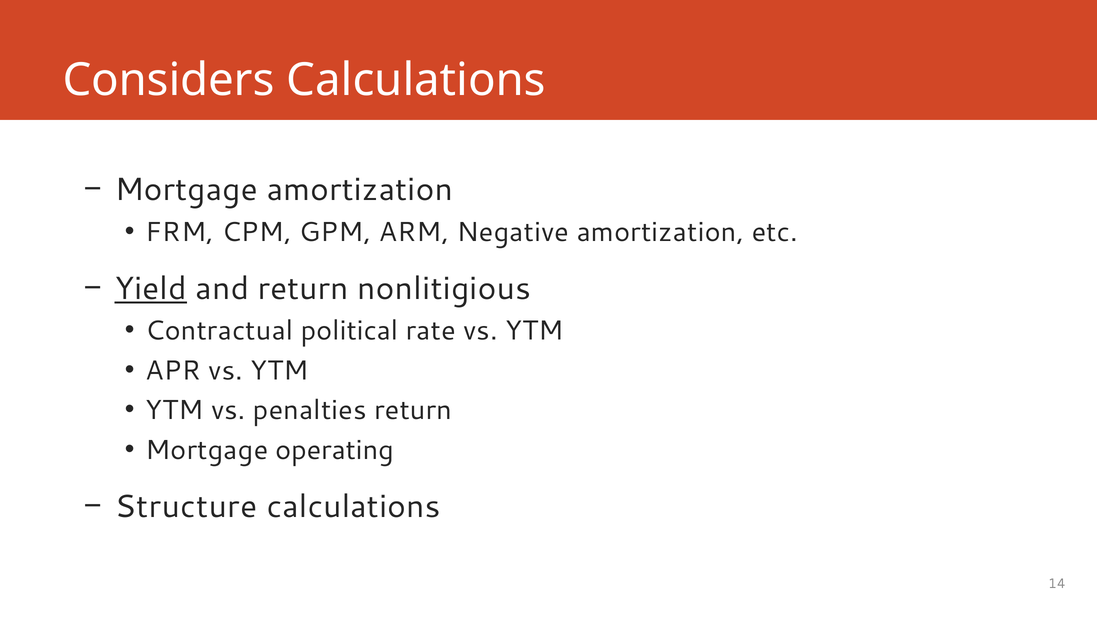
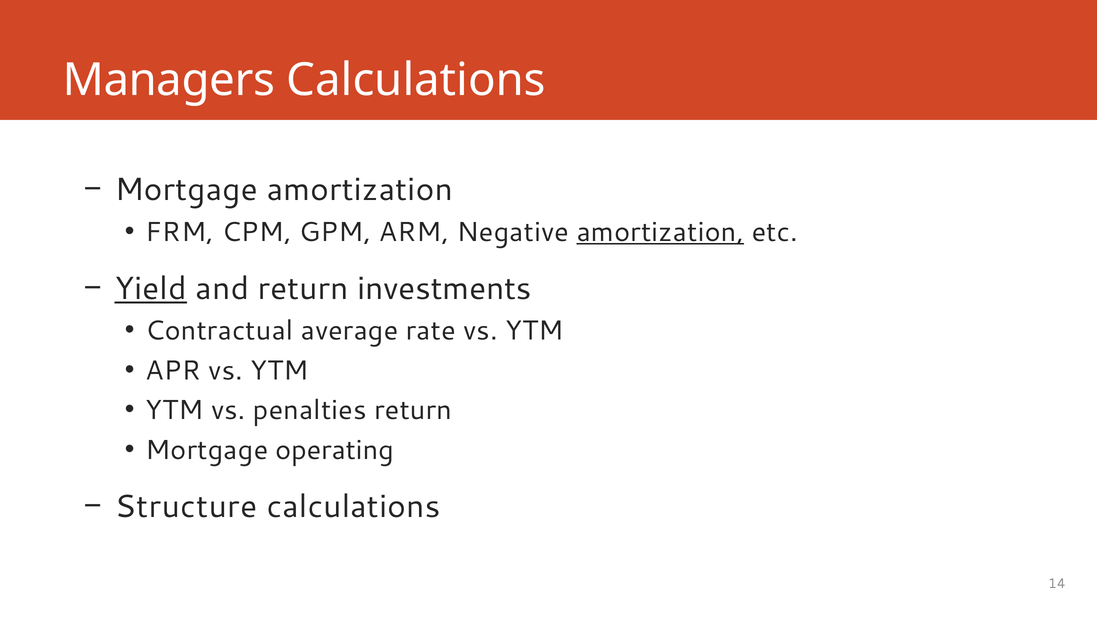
Considers: Considers -> Managers (169, 80)
amortization underline: none -> present (660, 232)
nonlitigious: nonlitigious -> investments (444, 289)
political: political -> average (350, 331)
